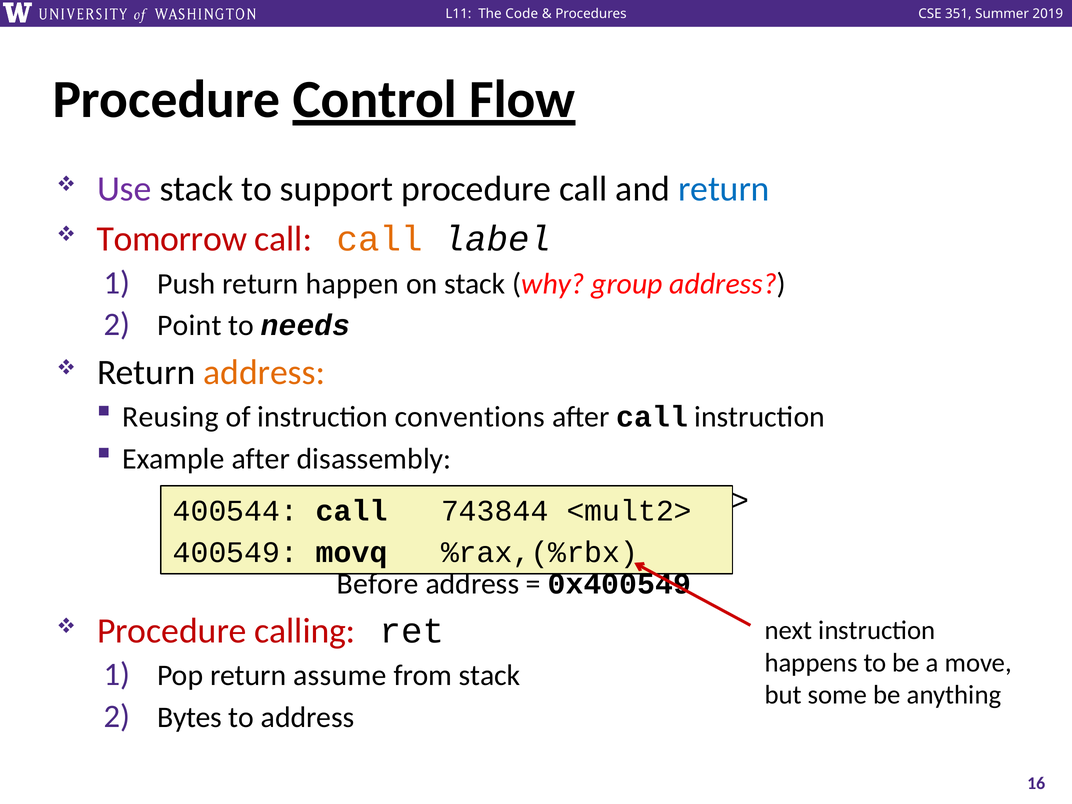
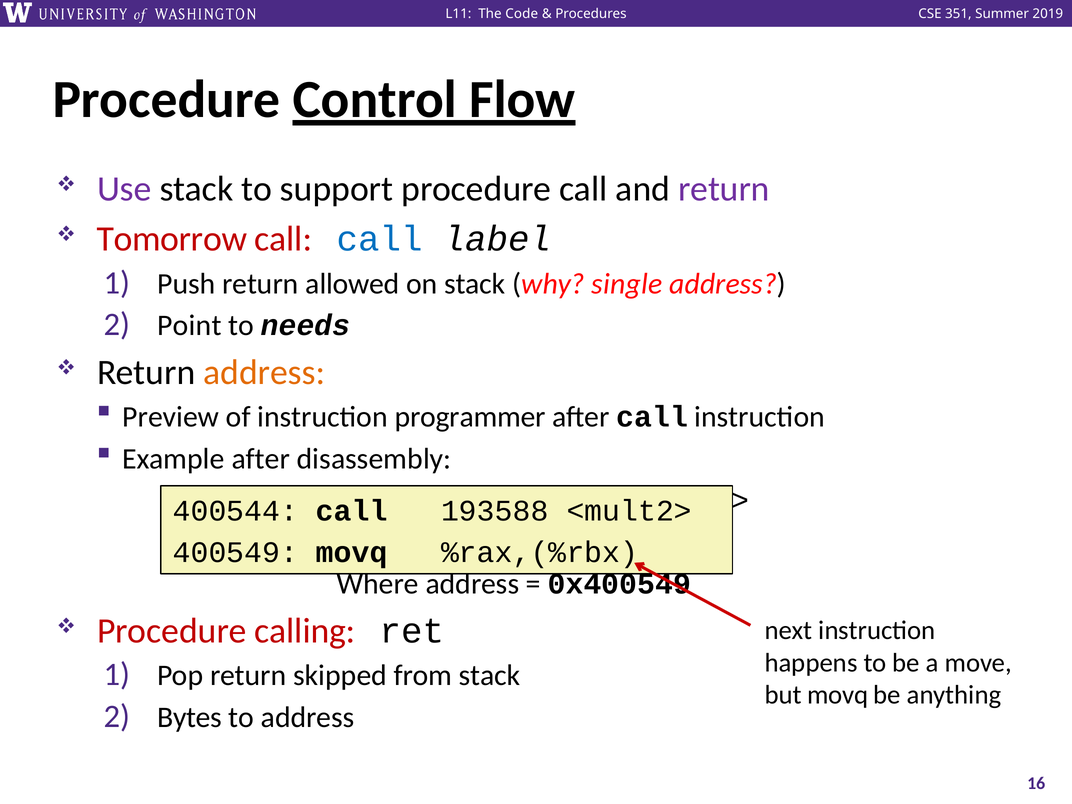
return colour: blue -> purple (724, 189)
call colour: orange -> blue (380, 239)
happen: happen -> allowed (352, 284)
group: group -> single (627, 284)
Reusing: Reusing -> Preview (171, 417)
conventions: conventions -> programmer (470, 417)
743844: 743844 -> 193588 (495, 511)
Before: Before -> Where (378, 584)
assume: assume -> skipped (340, 676)
but some: some -> movq (838, 695)
